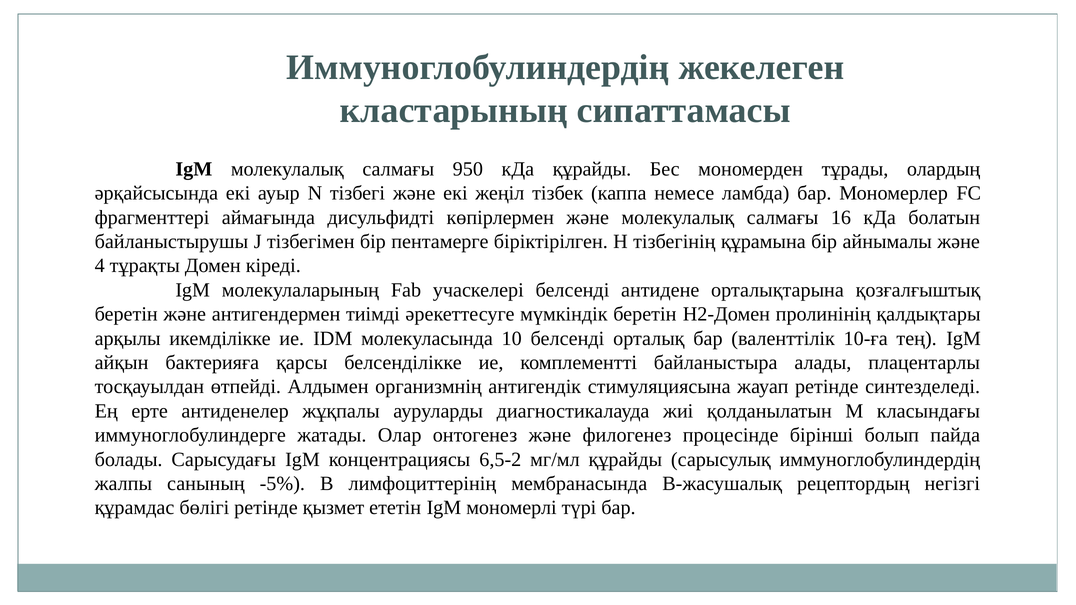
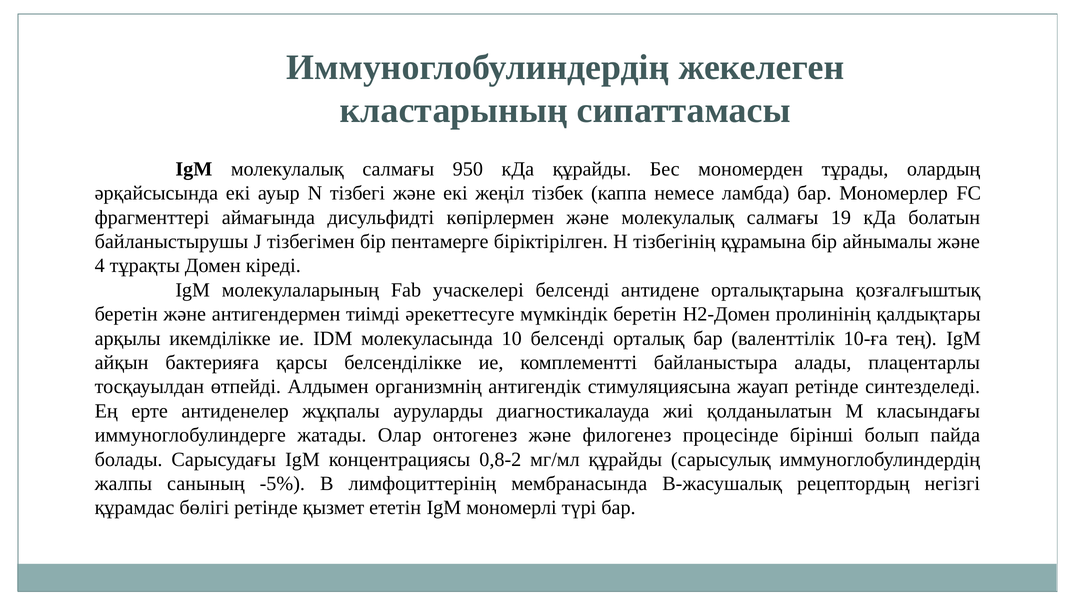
16: 16 -> 19 (841, 217)
6,5-2: 6,5-2 -> 0,8-2 (500, 460)
